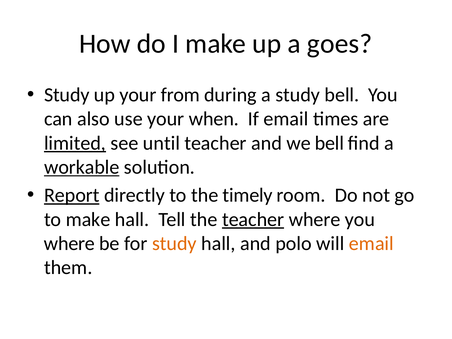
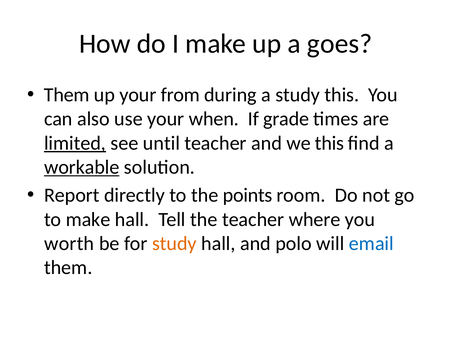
Study: Study -> Them (67, 95)
study bell: bell -> this (342, 95)
If email: email -> grade (286, 119)
we bell: bell -> this (329, 143)
Report underline: present -> none (72, 195)
timely: timely -> points (248, 195)
teacher underline: present -> none (253, 219)
where: where -> worth (69, 244)
email colour: orange -> blue (371, 244)
